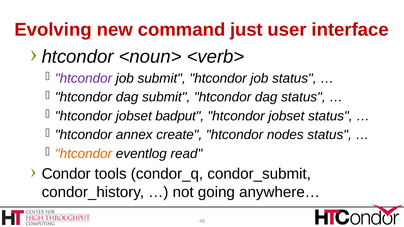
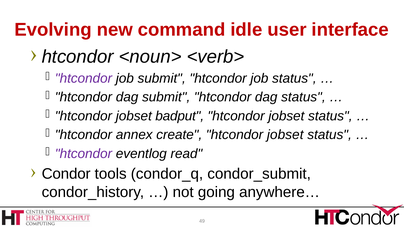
just: just -> idle (246, 30)
create htcondor nodes: nodes -> jobset (285, 135)
htcondor colour: orange -> purple (84, 154)
